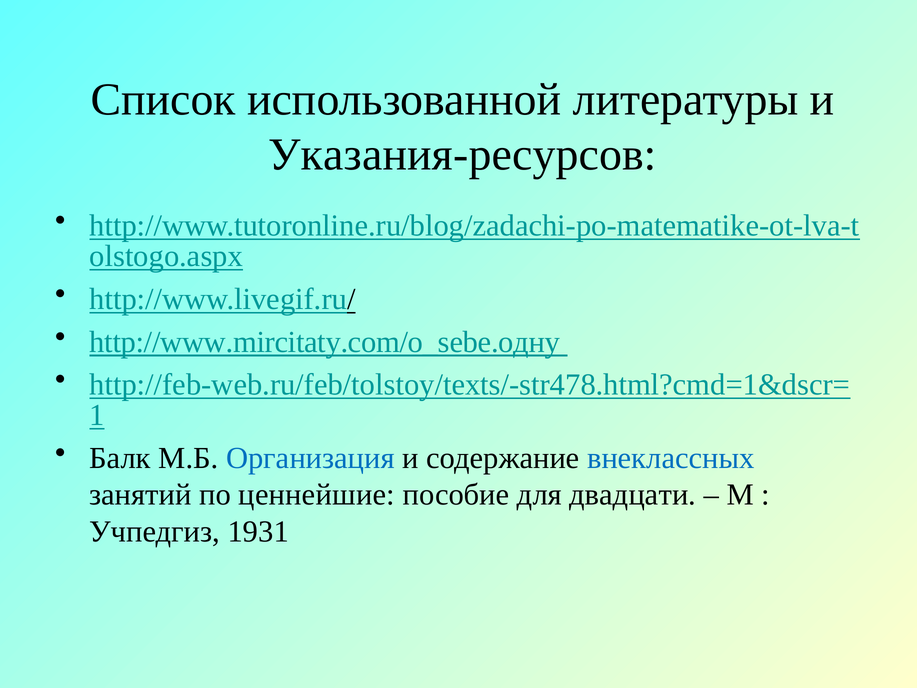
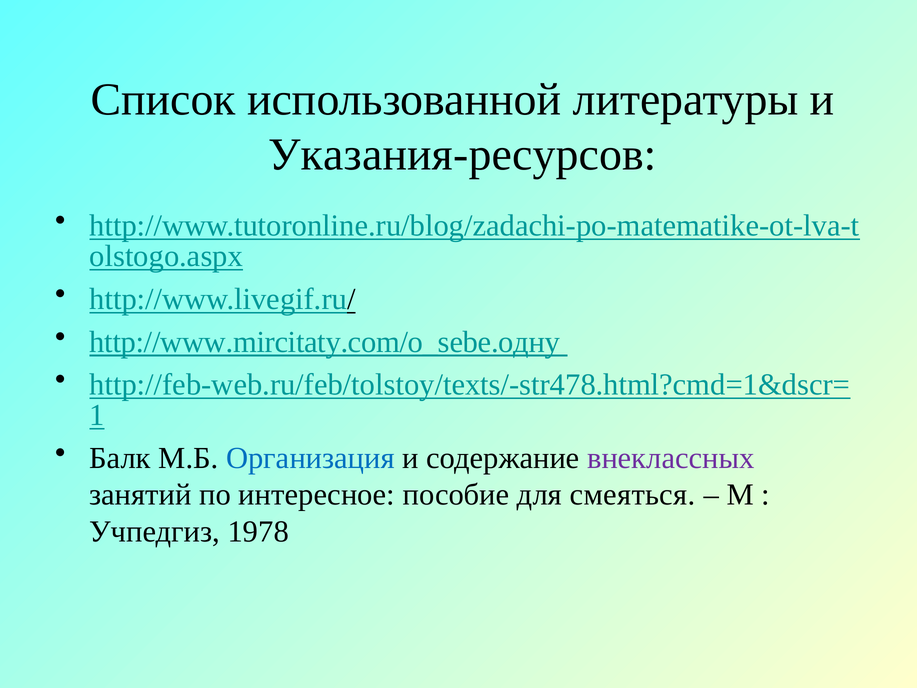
внеклассных colour: blue -> purple (671, 458)
ценнейшие: ценнейшие -> интересное (317, 495)
двадцати: двадцати -> смеяться (633, 495)
1931: 1931 -> 1978 (258, 531)
